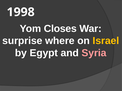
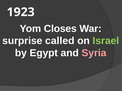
1998: 1998 -> 1923 (21, 12)
where: where -> called (60, 41)
Israel colour: yellow -> light green (106, 41)
